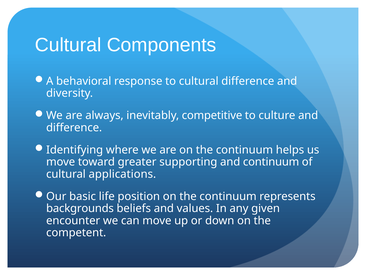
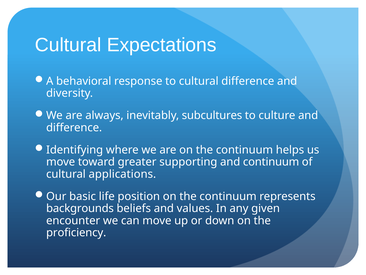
Components: Components -> Expectations (162, 45)
competitive: competitive -> subcultures (212, 115)
competent: competent -> proficiency (76, 232)
